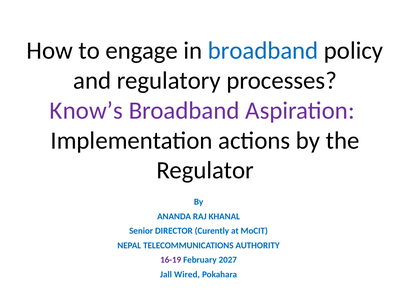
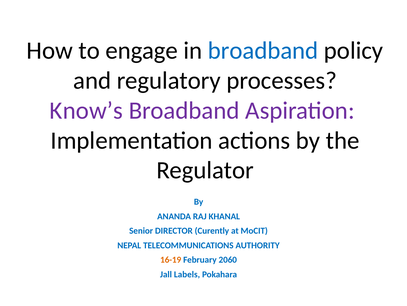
16-19 colour: purple -> orange (171, 259)
2027: 2027 -> 2060 (228, 259)
Wired: Wired -> Labels (187, 274)
